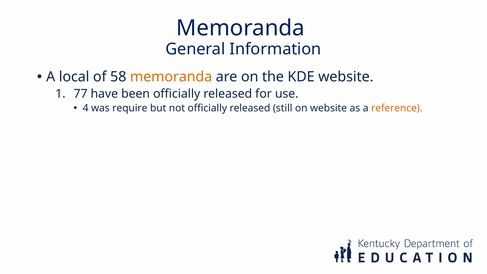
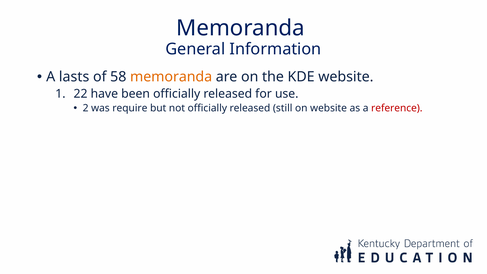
local: local -> lasts (74, 77)
77: 77 -> 22 (81, 94)
4: 4 -> 2 (86, 108)
reference colour: orange -> red (397, 108)
